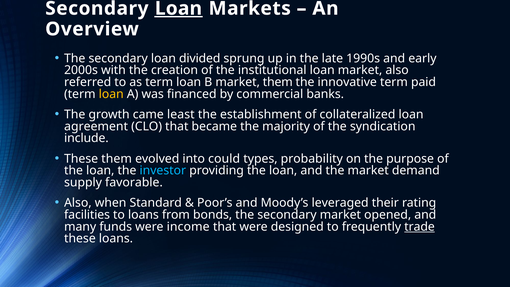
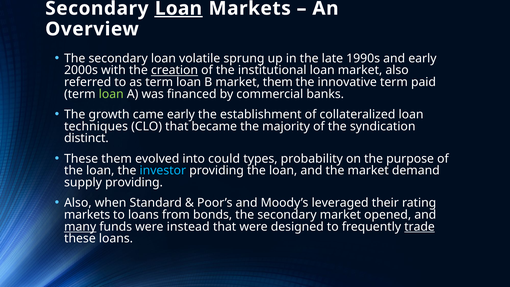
divided: divided -> volatile (200, 58)
creation underline: none -> present (174, 70)
loan colour: yellow -> light green (111, 94)
came least: least -> early (181, 114)
agreement: agreement -> techniques (96, 126)
include: include -> distinct (86, 138)
supply favorable: favorable -> providing (134, 182)
facilities: facilities -> markets (87, 215)
many underline: none -> present (80, 227)
income: income -> instead (188, 227)
